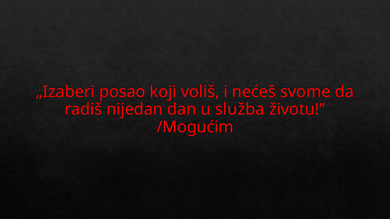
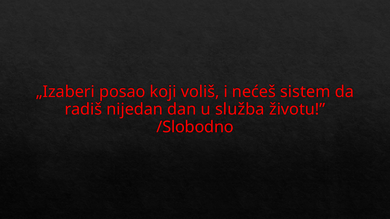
svome: svome -> sistem (305, 92)
/Mogućim: /Mogućim -> /Slobodno (195, 127)
